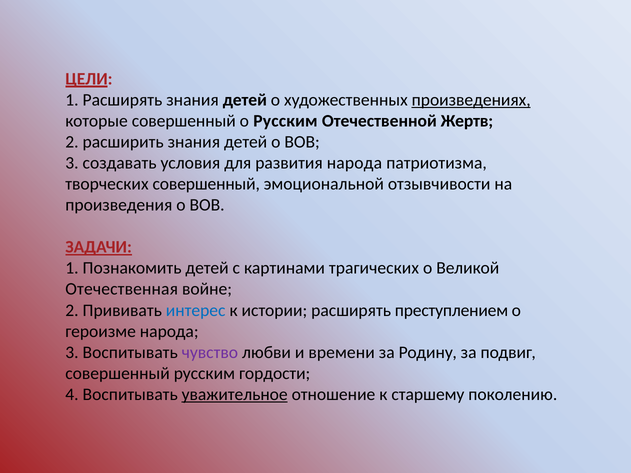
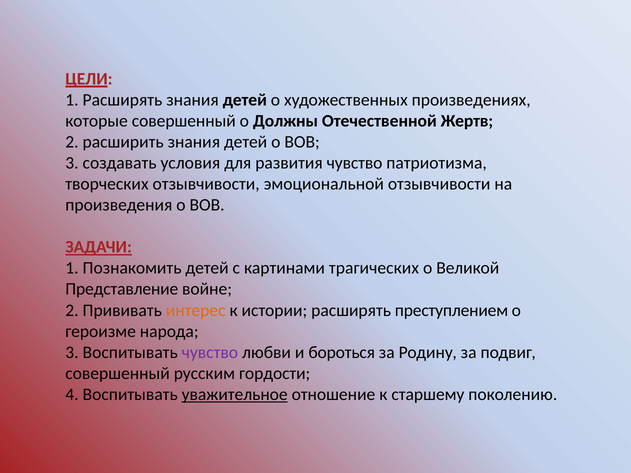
произведениях underline: present -> none (471, 100)
о Русским: Русским -> Должны (286, 121)
развития народа: народа -> чувство (355, 163)
творческих совершенный: совершенный -> отзывчивости (206, 184)
Отечественная: Отечественная -> Представление (122, 289)
интерес colour: blue -> orange (196, 310)
времени: времени -> бороться (342, 352)
